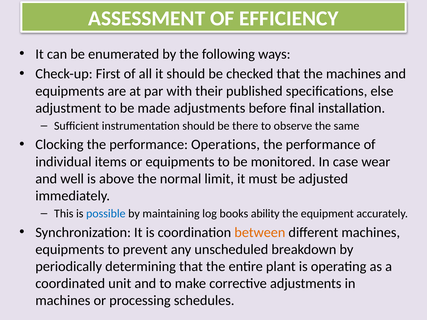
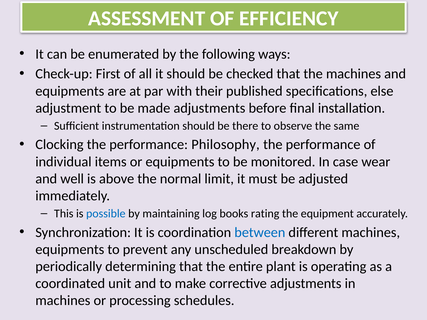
Operations: Operations -> Philosophy (226, 145)
ability: ability -> rating (265, 214)
between colour: orange -> blue (260, 233)
